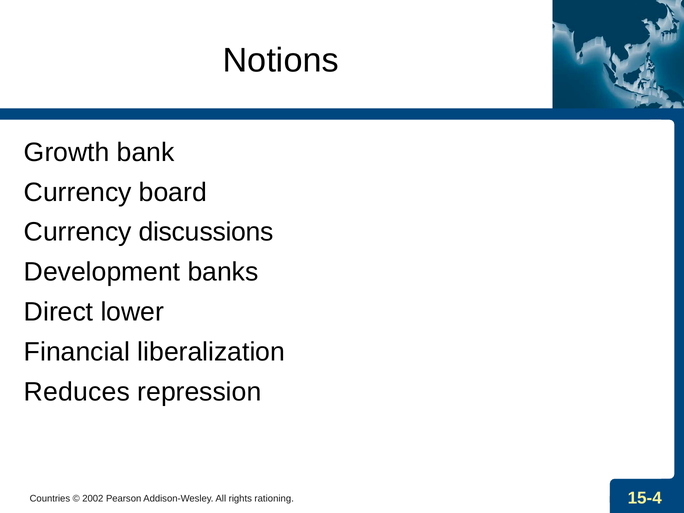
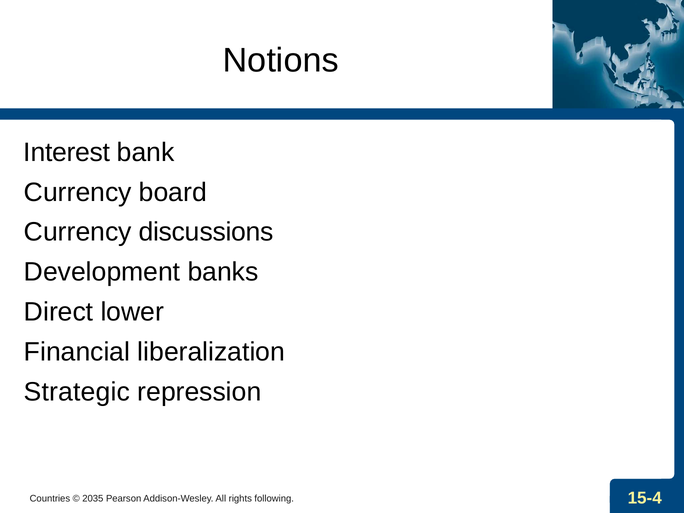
Growth: Growth -> Interest (67, 152)
Reduces: Reduces -> Strategic (77, 392)
2002: 2002 -> 2035 (93, 499)
rationing: rationing -> following (274, 499)
